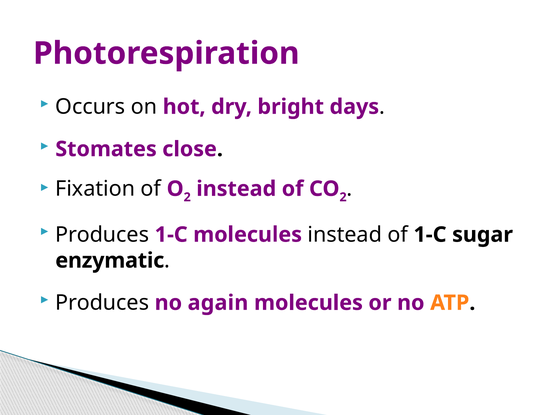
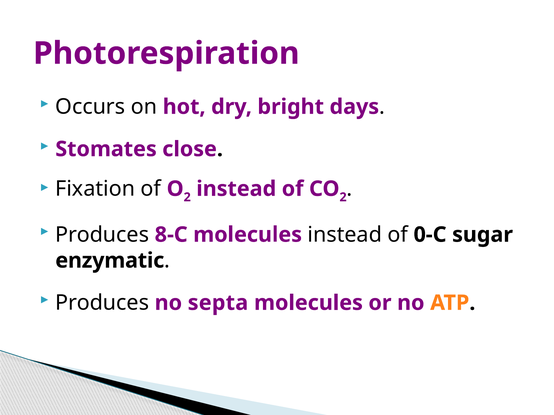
Produces 1-C: 1-C -> 8-C (171, 235)
of 1-C: 1-C -> 0-C (430, 235)
again: again -> septa (218, 303)
